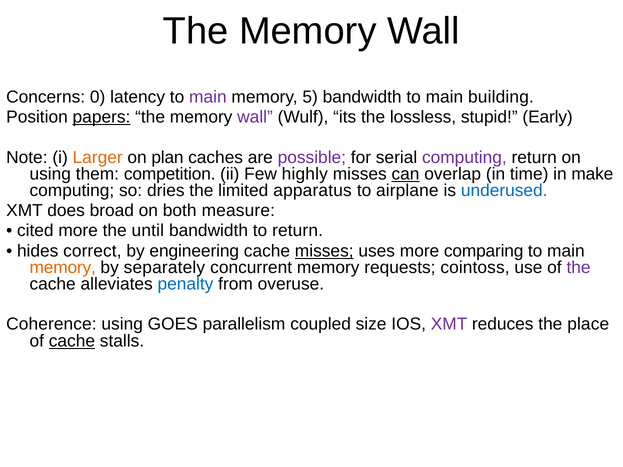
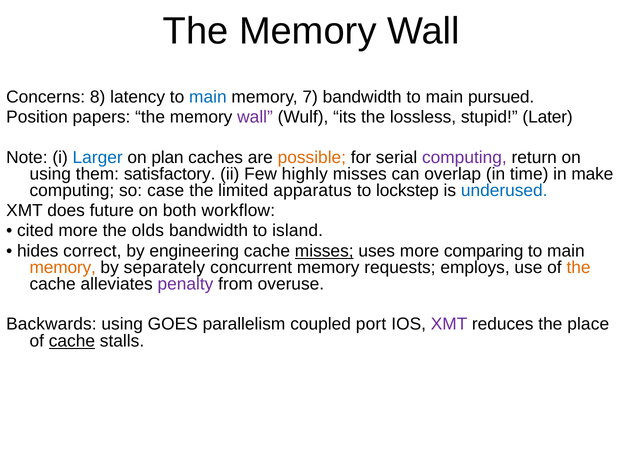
0: 0 -> 8 (98, 97)
main colour: purple -> blue (208, 97)
5: 5 -> 7 (310, 97)
building: building -> pursued (501, 97)
papers underline: present -> none (102, 117)
Early: Early -> Later (548, 117)
Larger colour: orange -> blue (98, 157)
possible colour: purple -> orange (312, 157)
competition: competition -> satisfactory (170, 174)
can underline: present -> none (405, 174)
dries: dries -> case (166, 191)
airplane: airplane -> lockstep (407, 191)
broad: broad -> future (112, 211)
measure: measure -> workflow (238, 211)
until: until -> olds (148, 231)
to return: return -> island (298, 231)
cointoss: cointoss -> employs (475, 268)
the colour: purple -> orange (579, 268)
penalty colour: blue -> purple (185, 284)
Coherence: Coherence -> Backwards (51, 324)
size: size -> port (371, 324)
